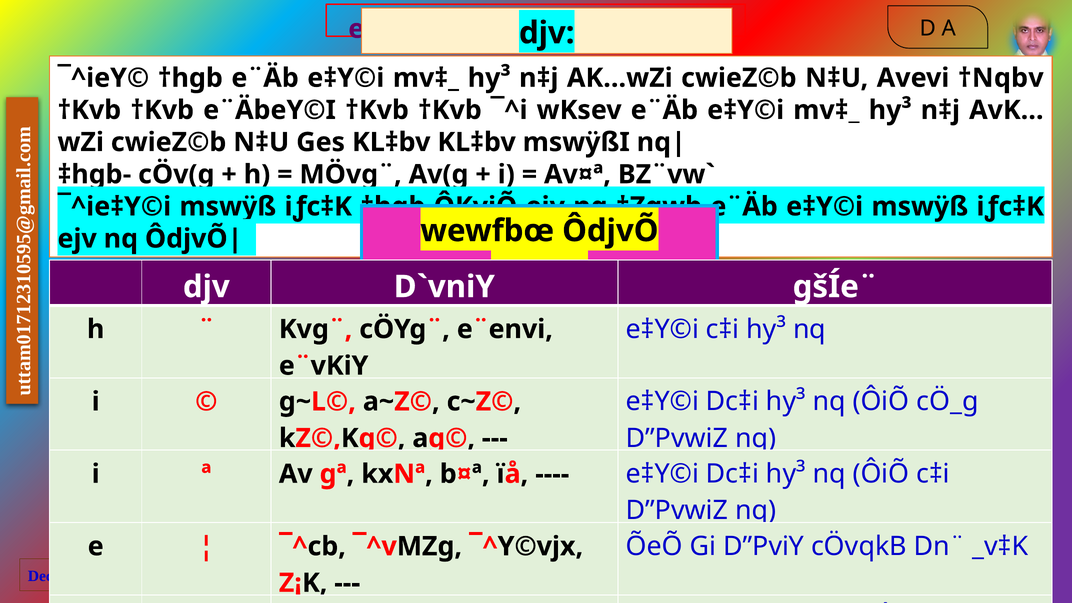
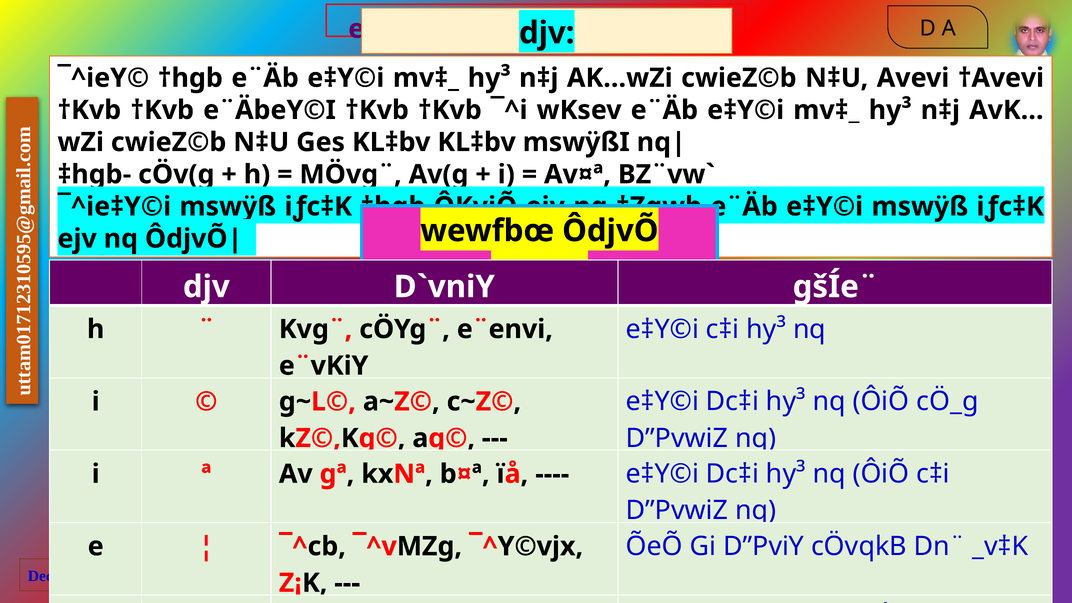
†Nqbv: †Nqbv -> †Avevi (1001, 78)
